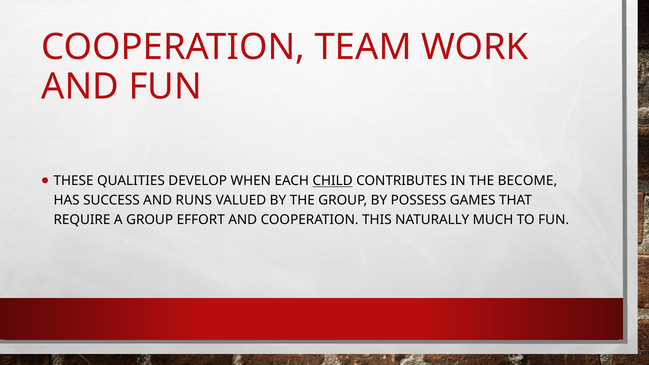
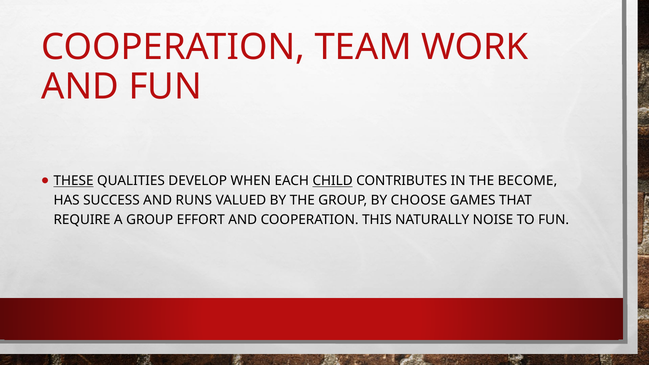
THESE underline: none -> present (74, 181)
POSSESS: POSSESS -> CHOOSE (418, 201)
MUCH: MUCH -> NOISE (493, 220)
